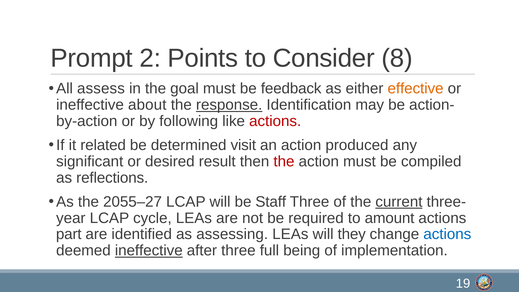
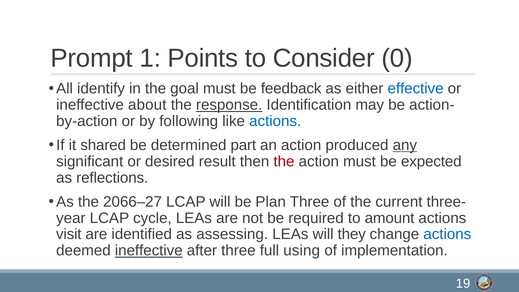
2: 2 -> 1 (150, 58)
8: 8 -> 0 (397, 58)
assess: assess -> identify (101, 89)
effective colour: orange -> blue (416, 89)
actions colour: red -> blue (275, 121)
related: related -> shared (103, 145)
visit: visit -> part (243, 145)
any underline: none -> present (405, 145)
compiled: compiled -> expected (431, 161)
2055–27: 2055–27 -> 2066–27 (133, 202)
Staff: Staff -> Plan (271, 202)
current underline: present -> none (399, 202)
part: part -> visit (69, 234)
being: being -> using (302, 251)
